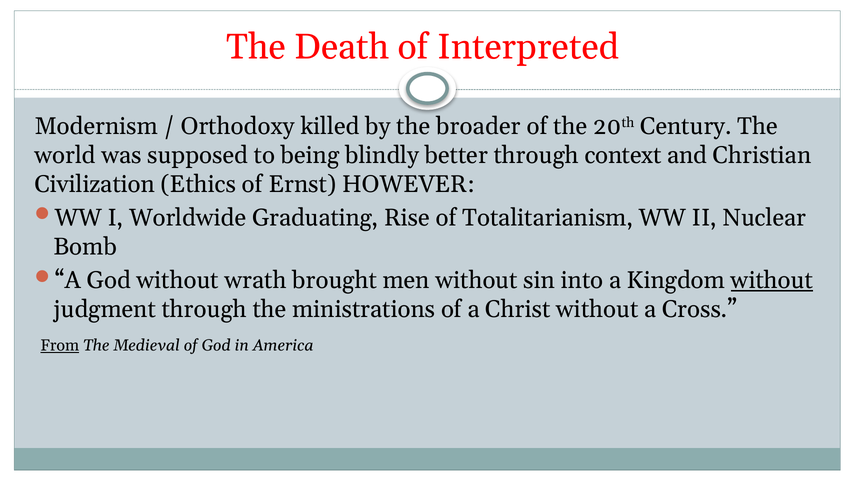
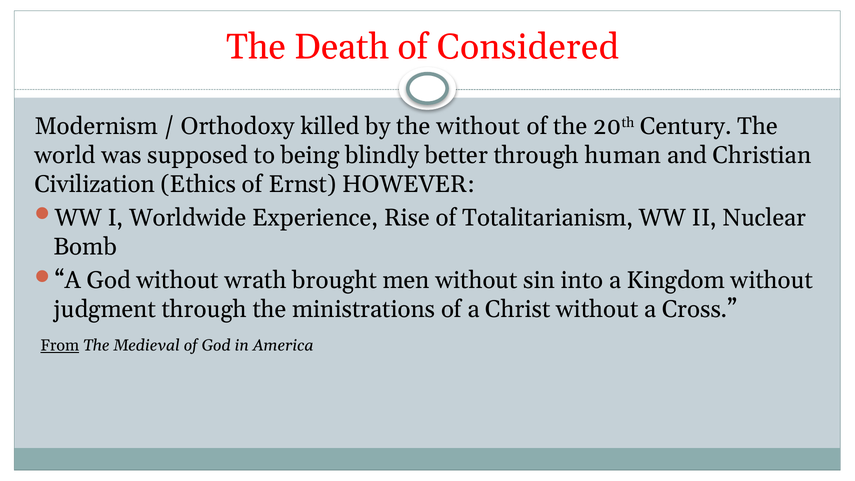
Interpreted: Interpreted -> Considered (528, 47)
the broader: broader -> without (478, 126)
context: context -> human (623, 155)
Graduating: Graduating -> Experience (315, 218)
without underline: present -> none (772, 280)
